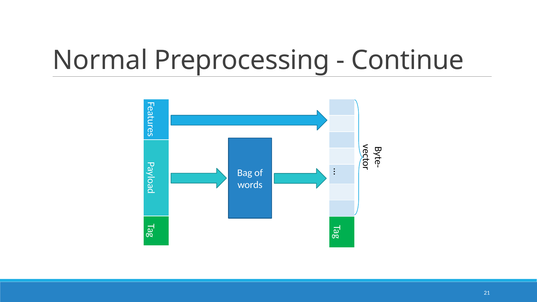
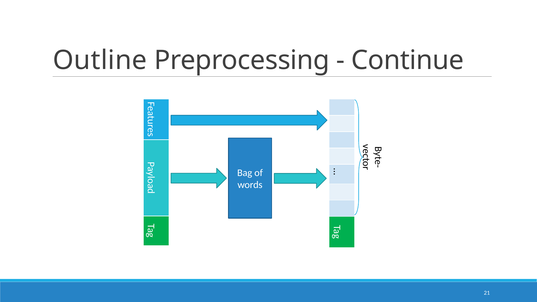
Normal: Normal -> Outline (100, 60)
